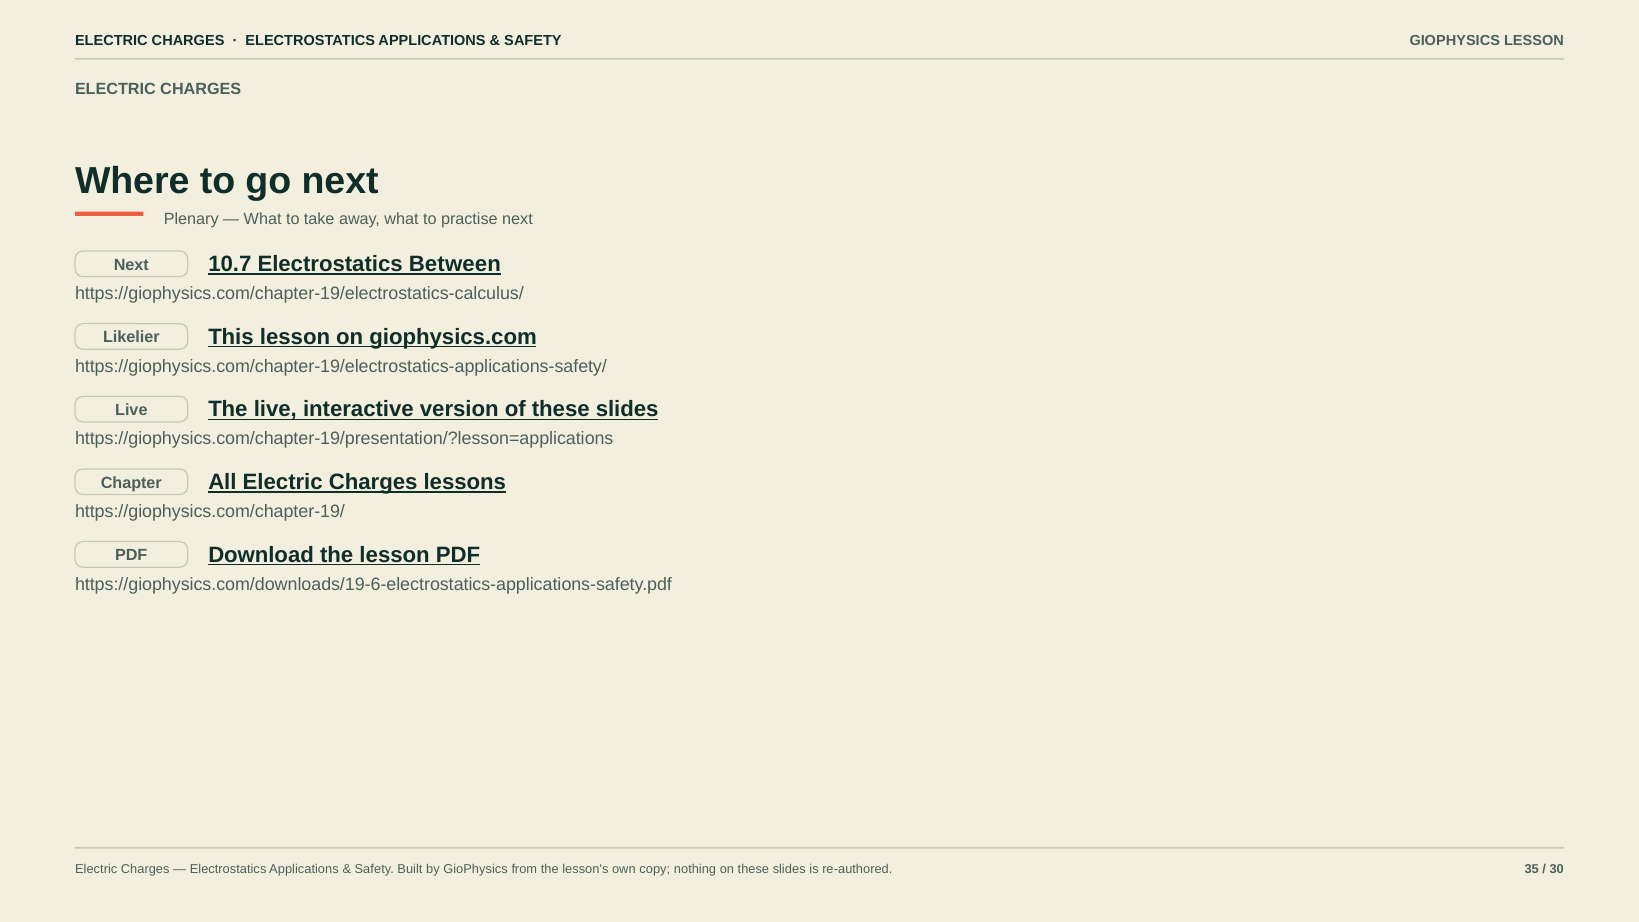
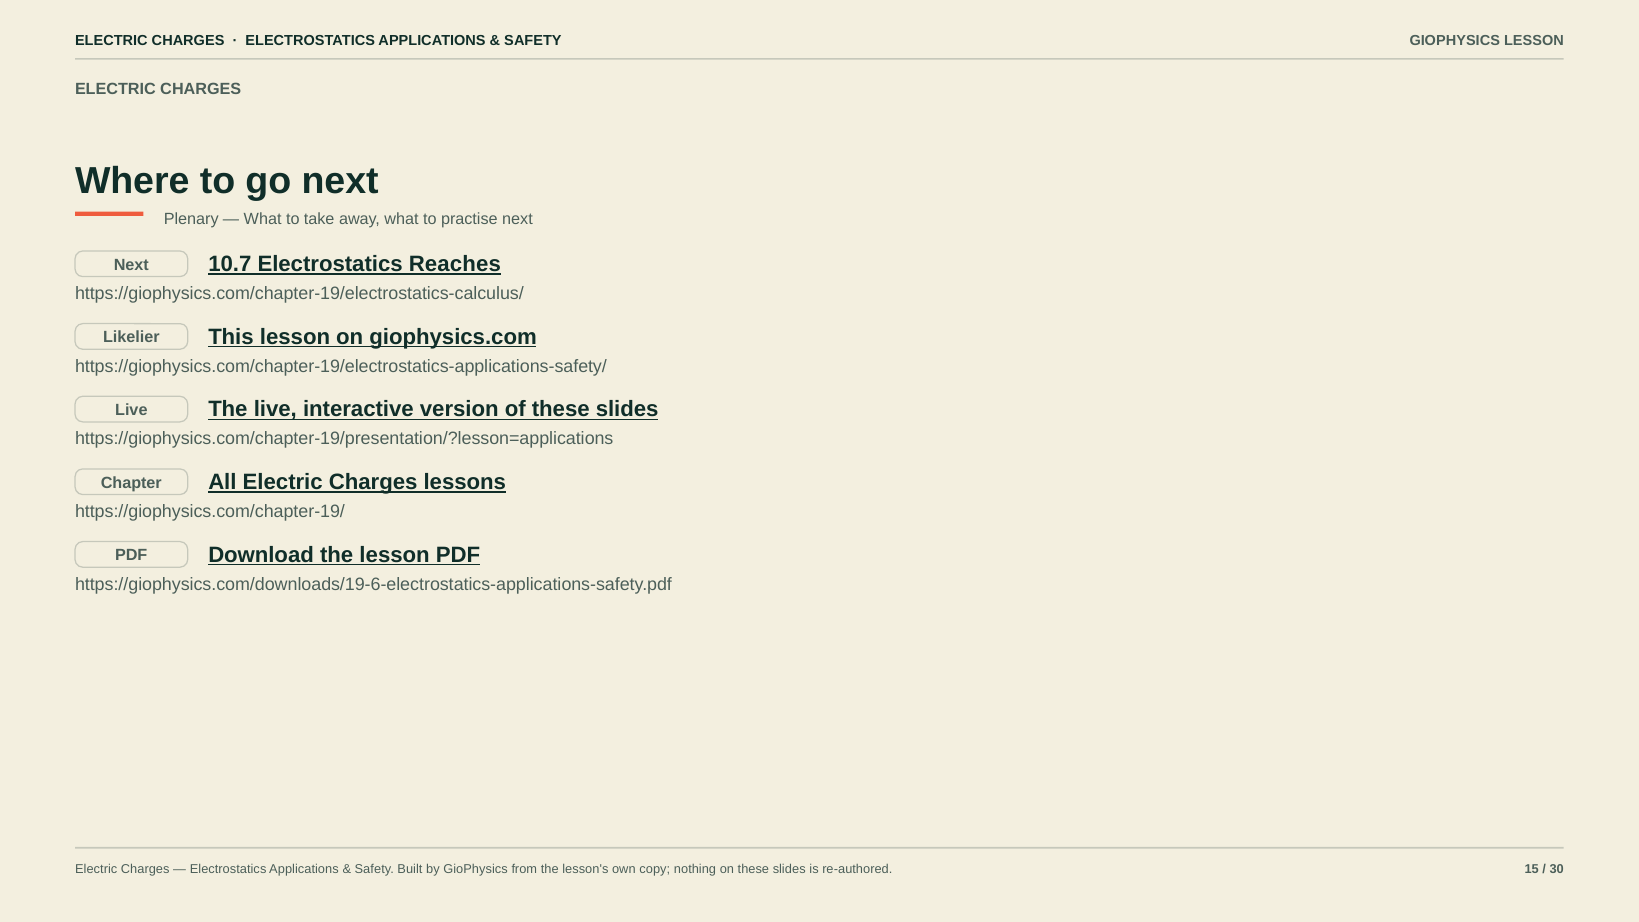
Between: Between -> Reaches (455, 264)
35: 35 -> 15 (1532, 869)
